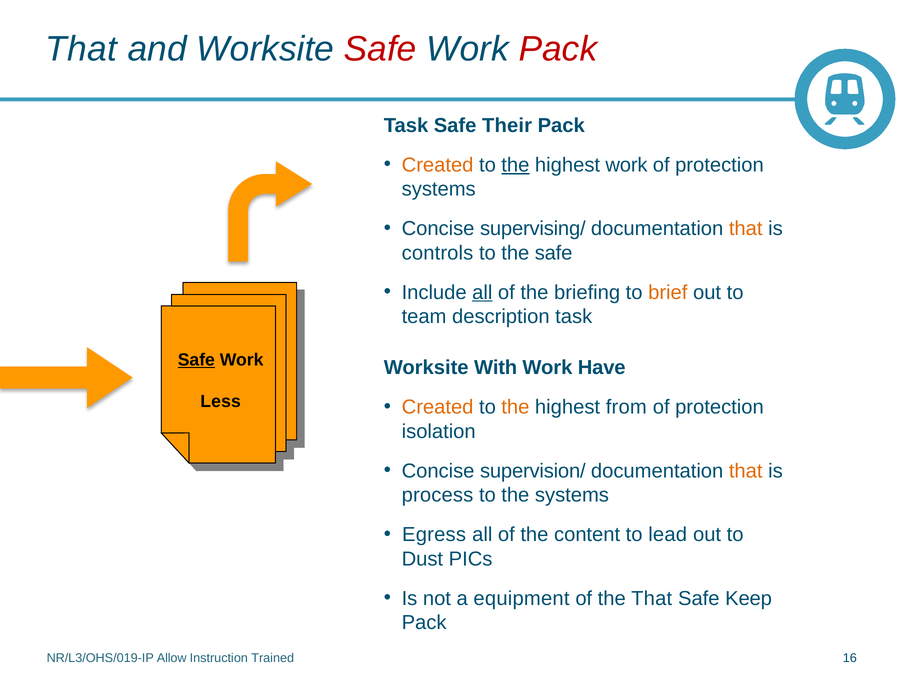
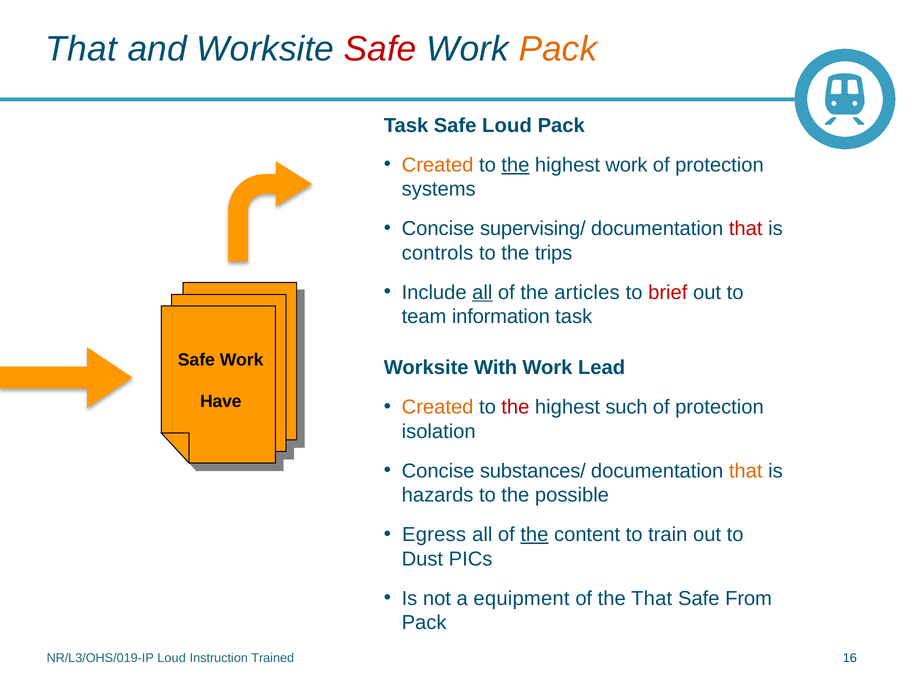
Pack colour: red -> orange (558, 49)
Safe Their: Their -> Loud (507, 126)
that colour: orange -> red (746, 229)
the safe: safe -> trips (554, 253)
briefing: briefing -> articles (587, 292)
brief colour: orange -> red (668, 292)
description: description -> information (501, 317)
Safe underline: present -> none (196, 360)
Have: Have -> Lead (602, 368)
Less: Less -> Have (221, 402)
the colour: orange -> red (515, 407)
from: from -> such (627, 407)
supervision/: supervision/ -> substances/ (533, 471)
process: process -> hazards (438, 495)
the systems: systems -> possible (572, 495)
the underline: none -> present (534, 535)
lead: lead -> train (668, 535)
Keep: Keep -> From (749, 599)
NR/L3/OHS/019-IP Allow: Allow -> Loud (172, 659)
